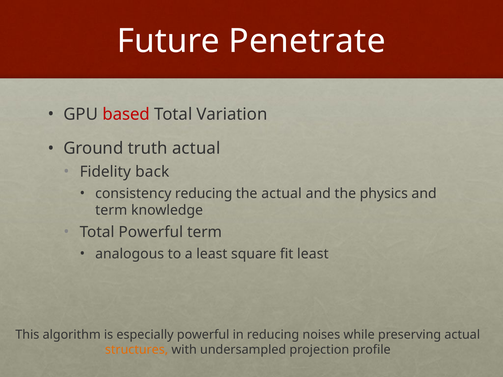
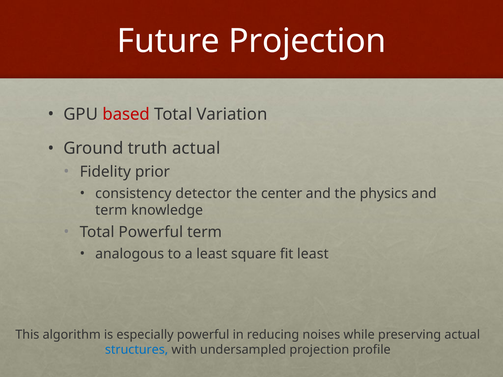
Future Penetrate: Penetrate -> Projection (307, 41)
back: back -> prior (152, 172)
consistency reducing: reducing -> detector (204, 194)
the actual: actual -> center (282, 194)
structures colour: orange -> blue (137, 350)
